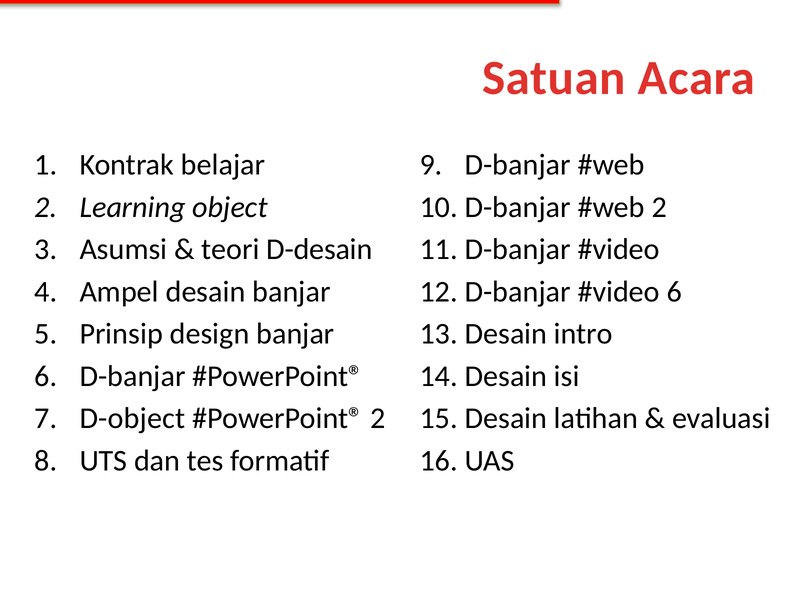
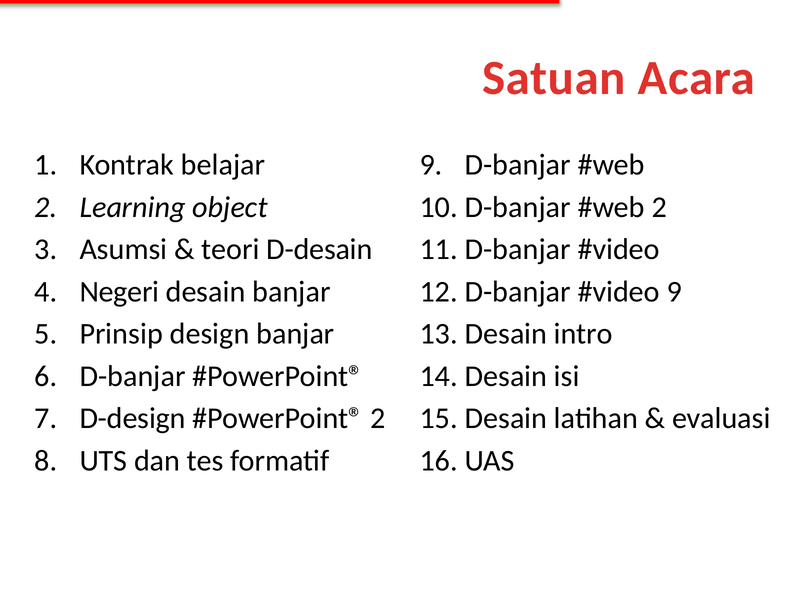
Ampel: Ampel -> Negeri (119, 292)
6: 6 -> 9 (674, 292)
D-object: D-object -> D-design (133, 418)
